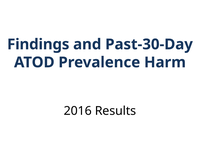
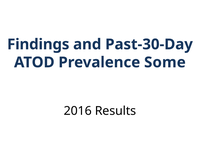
Harm: Harm -> Some (165, 62)
